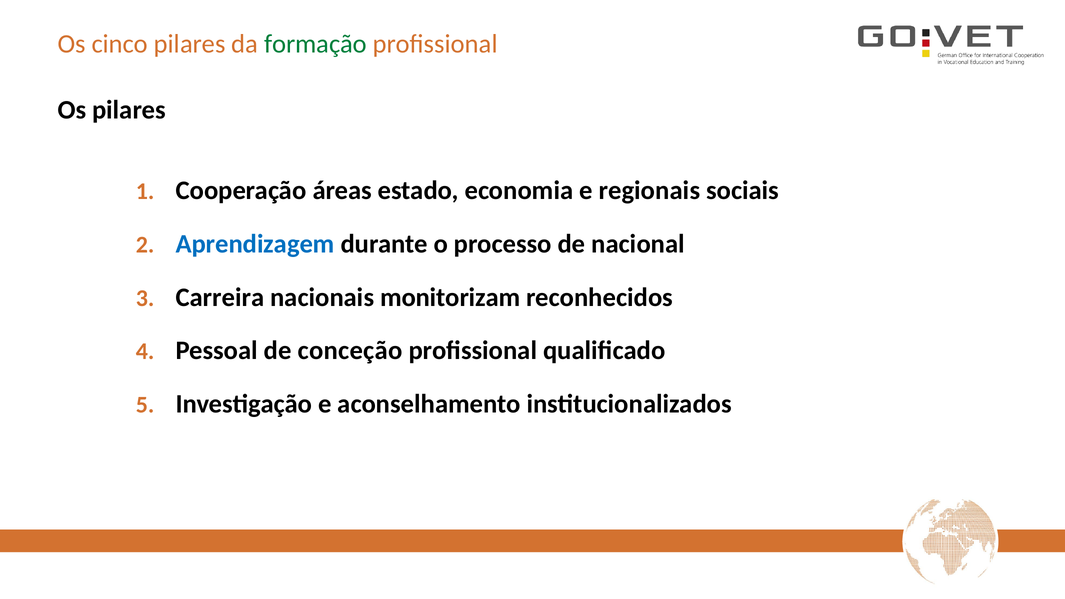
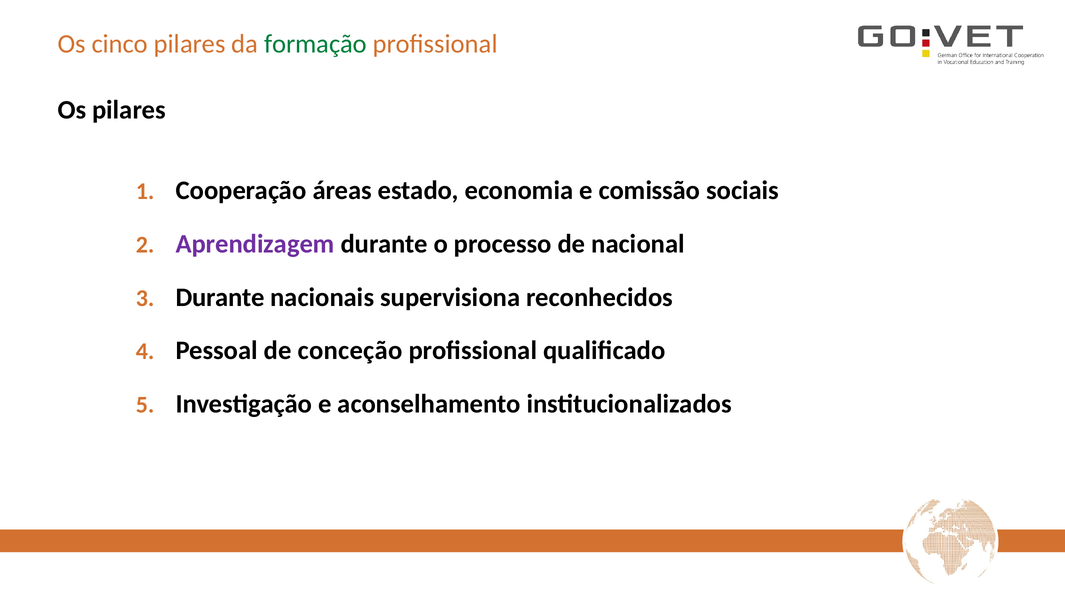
regionais: regionais -> comissão (649, 190)
Aprendizagem colour: blue -> purple (255, 244)
Carreira: Carreira -> Durante (220, 297)
monitorizam: monitorizam -> supervisiona (450, 297)
